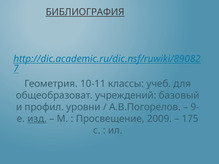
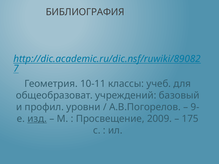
БИБЛИОГРАФИЯ underline: present -> none (85, 12)
